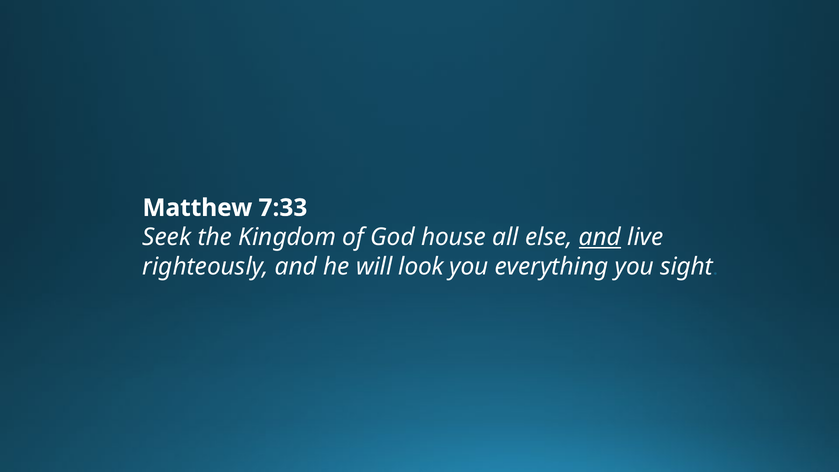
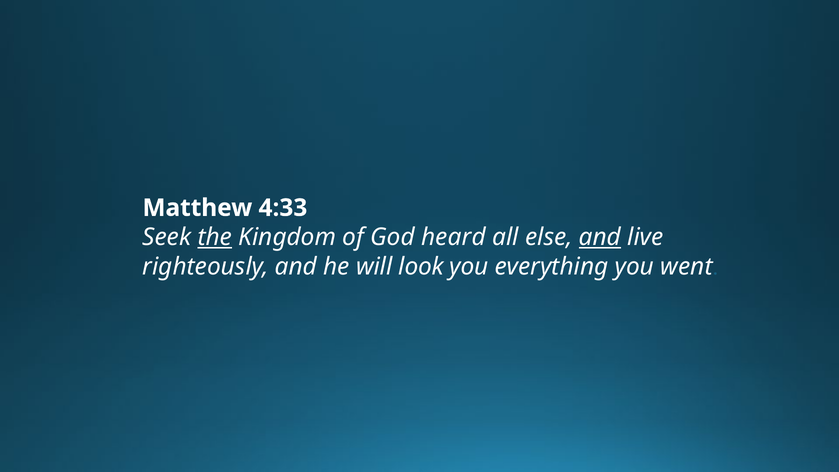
7:33: 7:33 -> 4:33 (283, 208)
the underline: none -> present (215, 237)
house: house -> heard (453, 237)
sight: sight -> went (687, 267)
